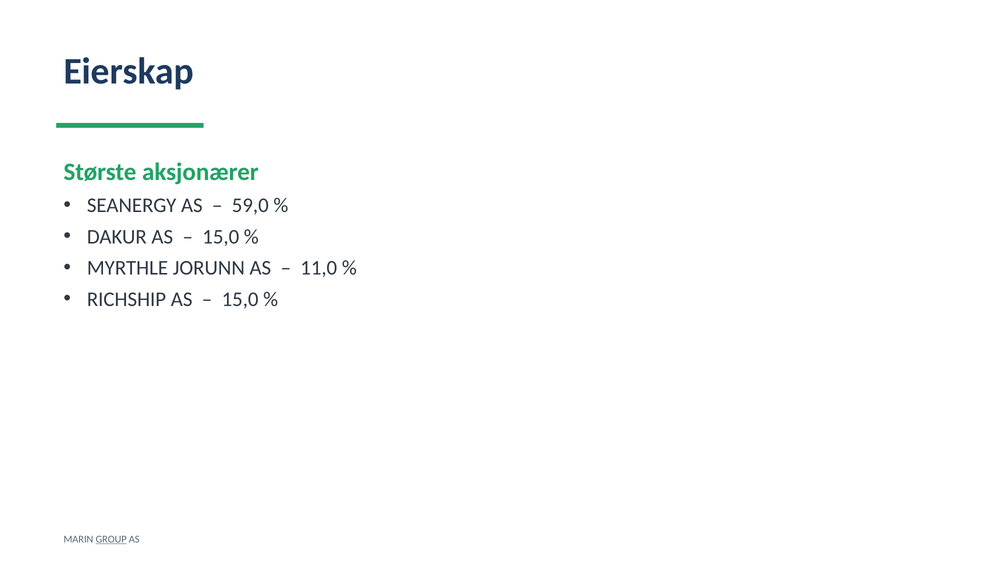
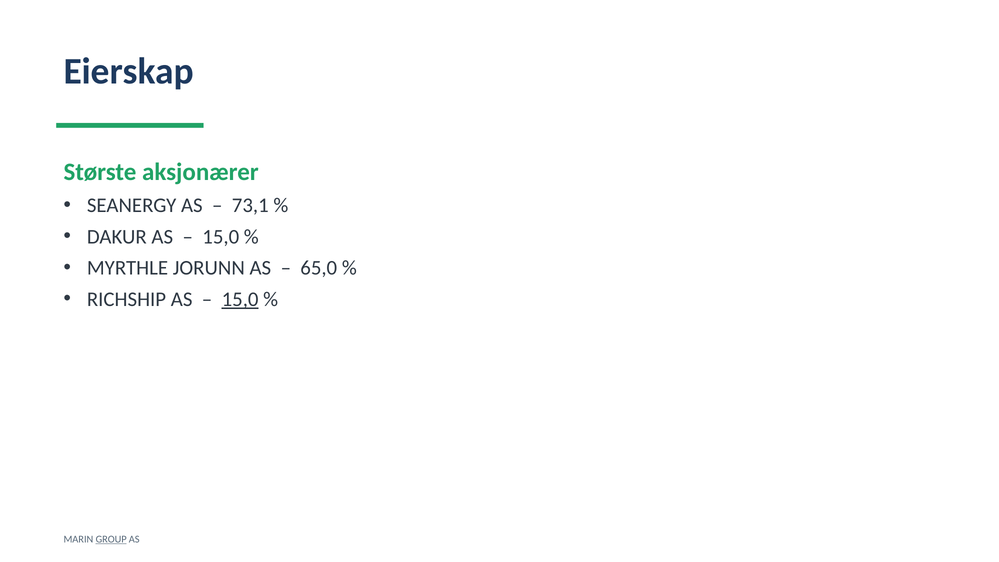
59,0: 59,0 -> 73,1 (250, 205)
11,0: 11,0 -> 65,0 (319, 268)
15,0 underline: none -> present (240, 299)
